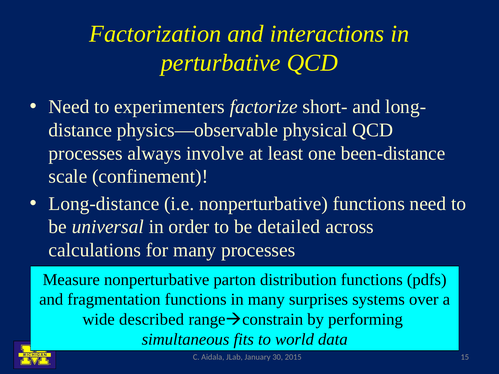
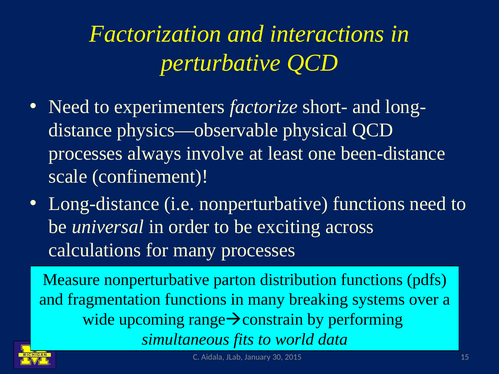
detailed: detailed -> exciting (289, 227)
surprises: surprises -> breaking (318, 300)
described: described -> upcoming (152, 320)
